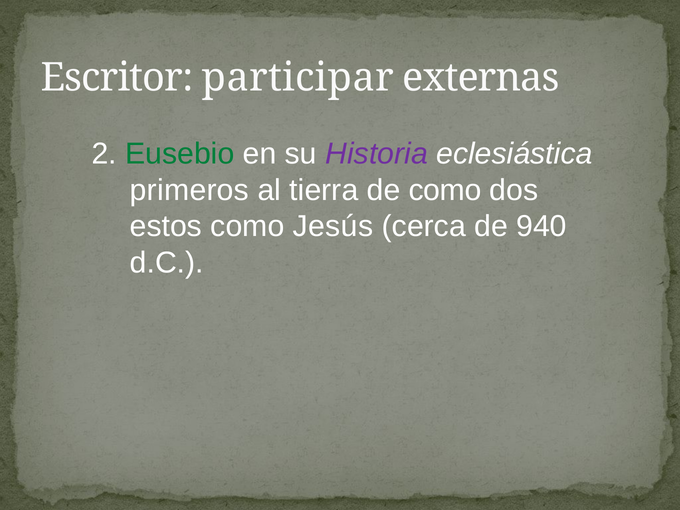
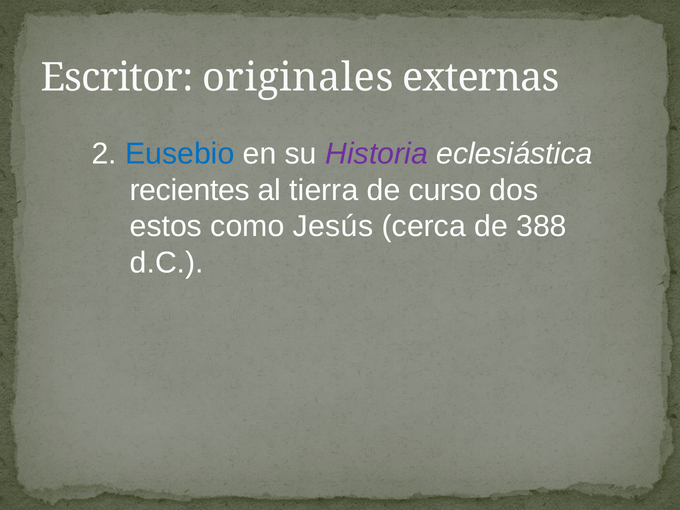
participar: participar -> originales (298, 78)
Eusebio colour: green -> blue (180, 154)
primeros: primeros -> recientes (190, 190)
de como: como -> curso (445, 190)
940: 940 -> 388 (542, 226)
